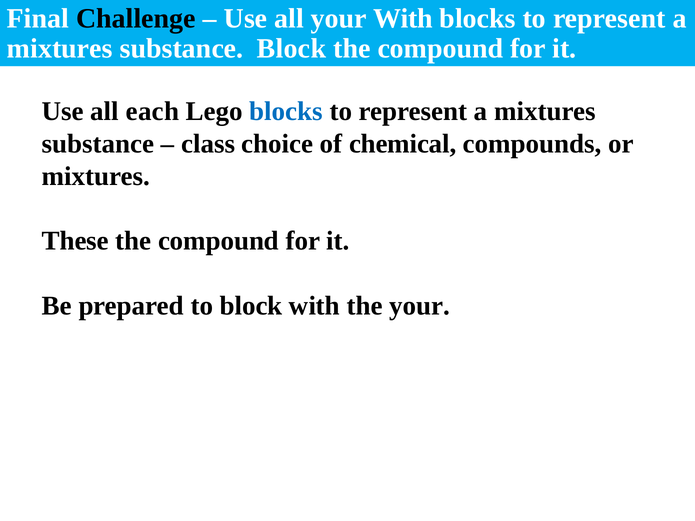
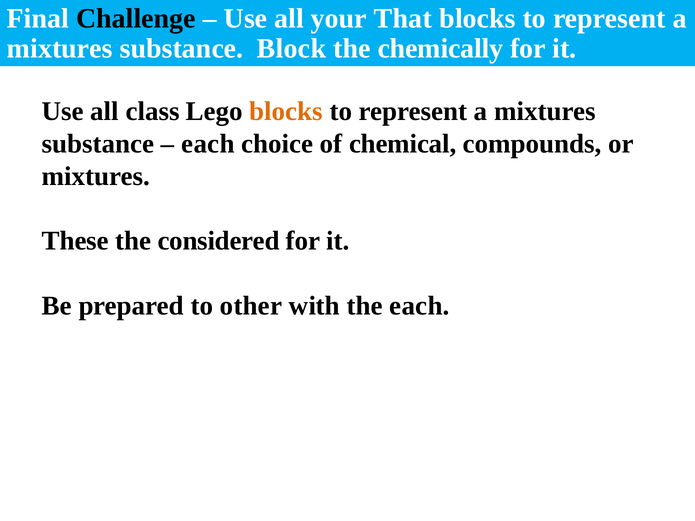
your With: With -> That (403, 18)
compound: compound -> chemically (440, 49)
each: each -> class (153, 111)
blocks colour: blue -> orange (286, 111)
class: class -> each (208, 144)
compound: compound -> considered (219, 241)
to block: block -> other (251, 306)
the your: your -> each (420, 306)
